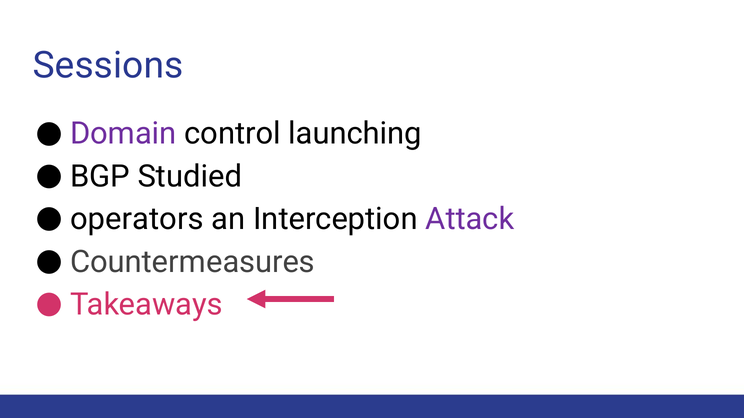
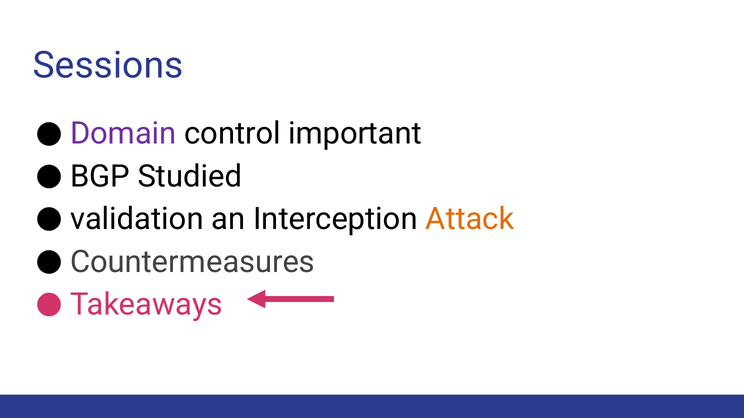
launching: launching -> important (355, 134)
operators: operators -> validation (137, 219)
Attack colour: purple -> orange (470, 219)
